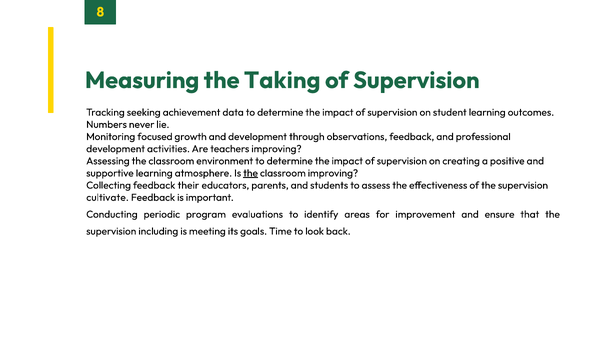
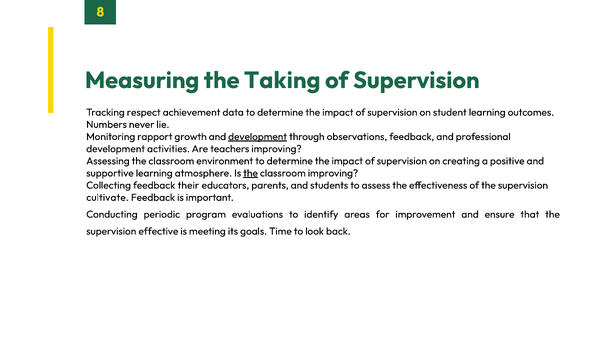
seeking: seeking -> respect (144, 112)
focused: focused -> rapport (155, 137)
development underline: none -> present (258, 137)
including: including -> effective (158, 231)
